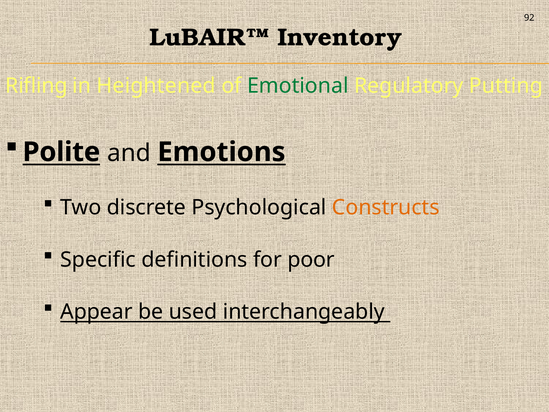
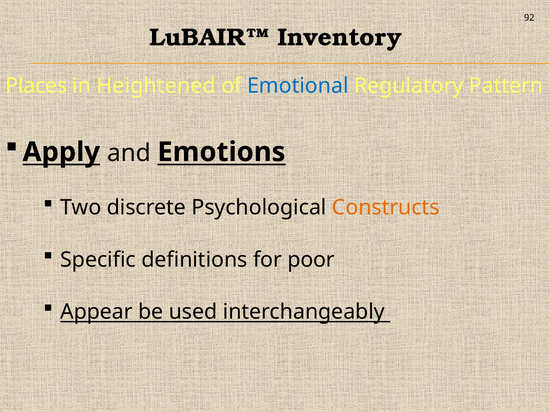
Rifling: Rifling -> Places (36, 86)
Emotional colour: green -> blue (298, 86)
Putting: Putting -> Pattern (506, 86)
Polite: Polite -> Apply (61, 152)
